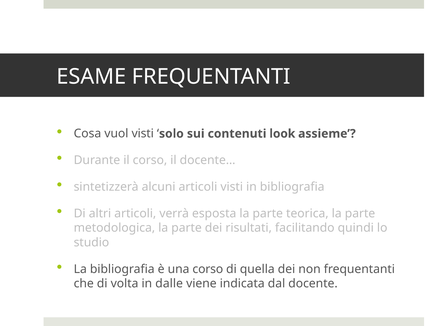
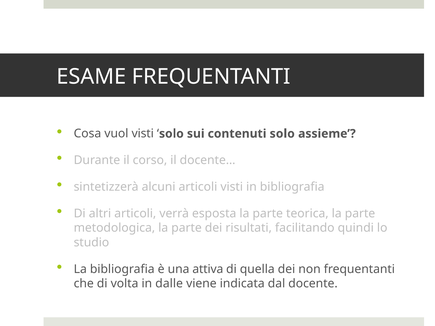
contenuti look: look -> solo (282, 134)
una corso: corso -> attiva (208, 269)
